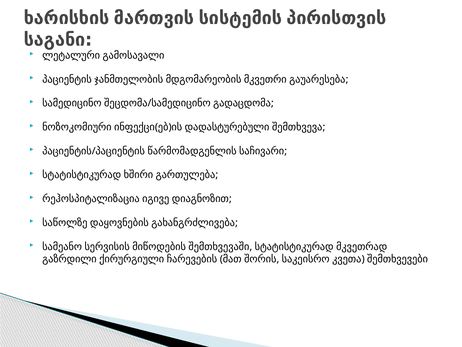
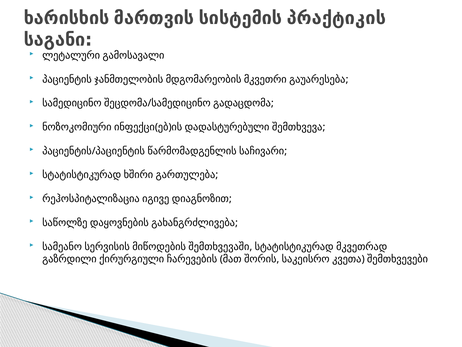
პირისთვის: პირისთვის -> პრაქტიკის (336, 18)
